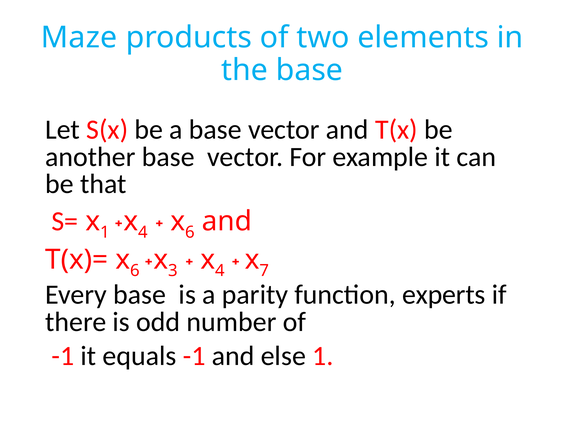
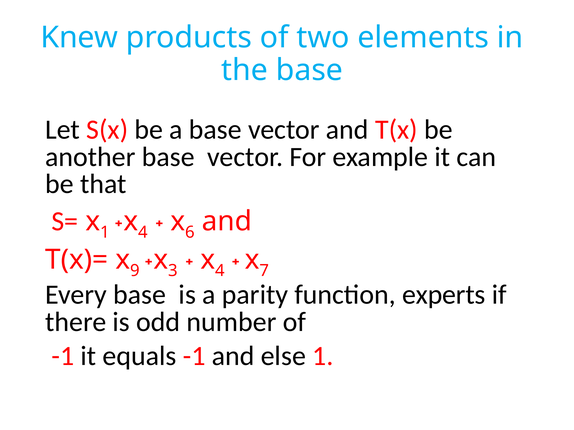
Maze: Maze -> Knew (79, 38)
6: 6 -> 9 (135, 271)
